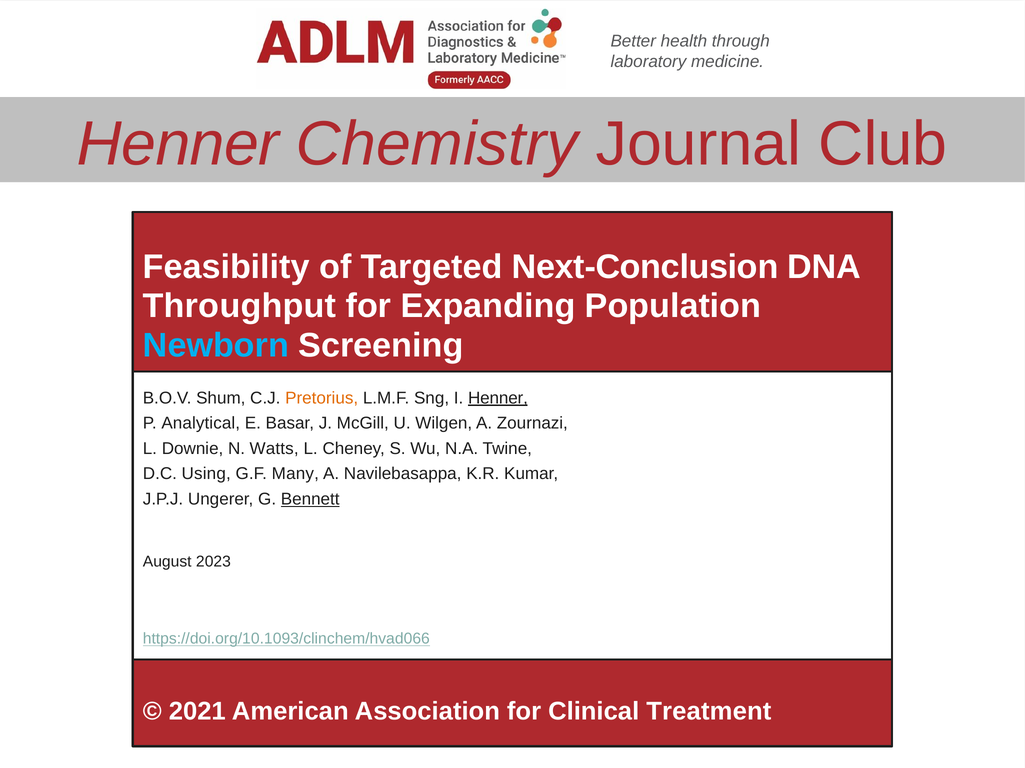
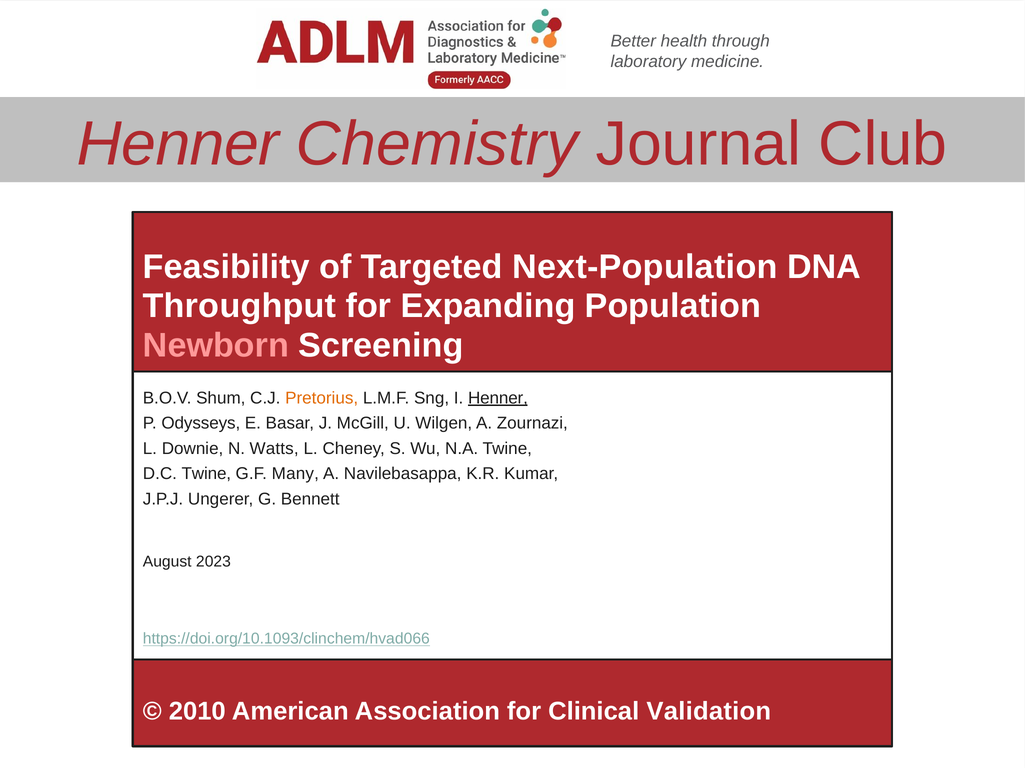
Next-Conclusion: Next-Conclusion -> Next-Population (645, 267)
Newborn colour: light blue -> pink (216, 346)
Analytical: Analytical -> Odysseys (201, 424)
D.C Using: Using -> Twine (206, 474)
Bennett underline: present -> none (310, 500)
2021: 2021 -> 2010 (197, 712)
Treatment: Treatment -> Validation (709, 712)
